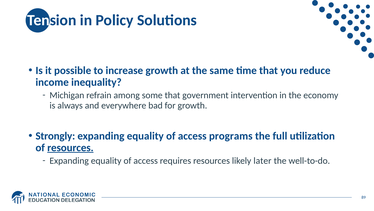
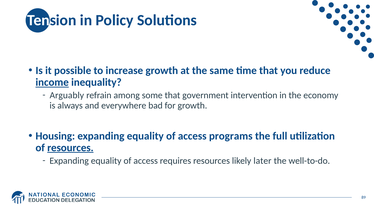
income underline: none -> present (52, 82)
Michigan: Michigan -> Arguably (67, 95)
Strongly: Strongly -> Housing (55, 136)
